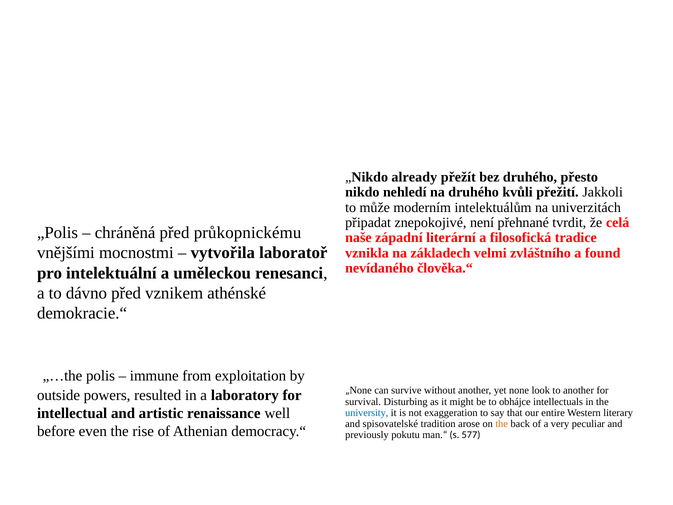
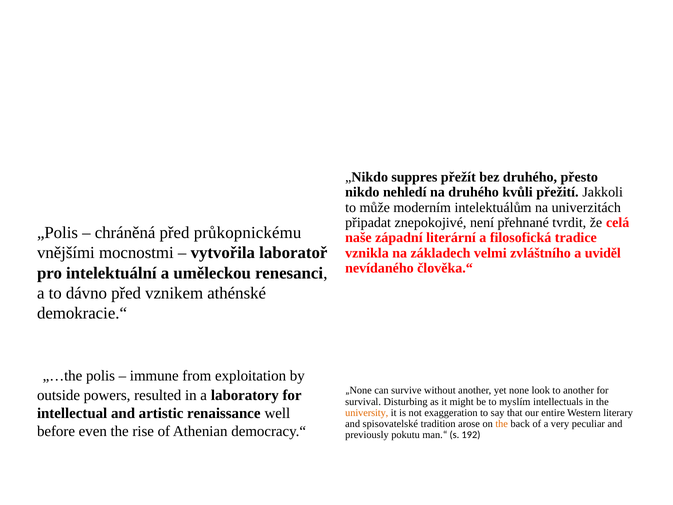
already: already -> suppres (414, 177)
found: found -> uviděl (603, 253)
obhájce: obhájce -> myslím (515, 401)
university colour: blue -> orange (367, 413)
577: 577 -> 192 (471, 435)
